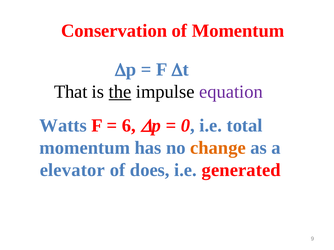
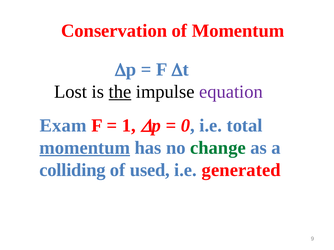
That: That -> Lost (71, 92)
Watts: Watts -> Exam (63, 126)
6: 6 -> 1 (129, 126)
momentum underline: none -> present (85, 148)
change colour: orange -> green (218, 148)
elevator: elevator -> colliding (72, 170)
does: does -> used (150, 170)
